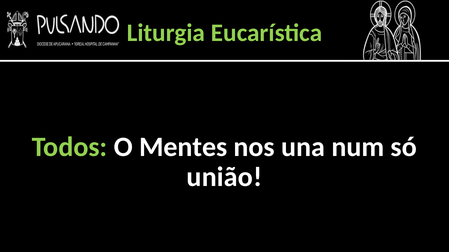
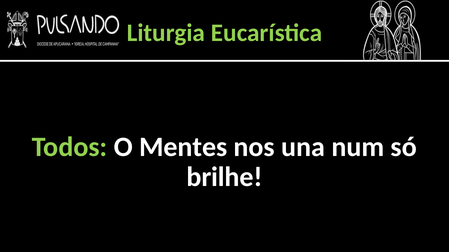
união: união -> brilhe (225, 177)
